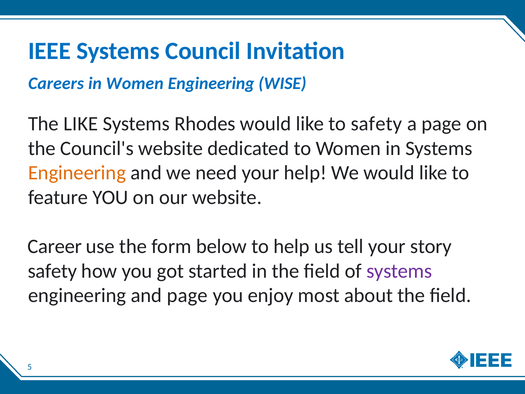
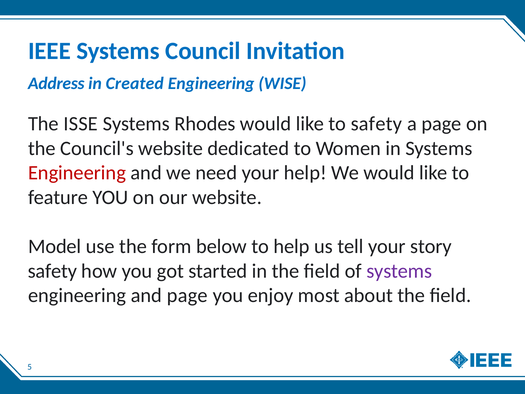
Careers: Careers -> Address (56, 83)
in Women: Women -> Created (135, 83)
The LIKE: LIKE -> ISSE (81, 124)
Engineering colour: orange -> red (77, 173)
Career: Career -> Model (55, 246)
